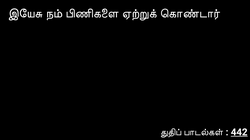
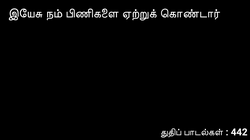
442 underline: present -> none (239, 133)
